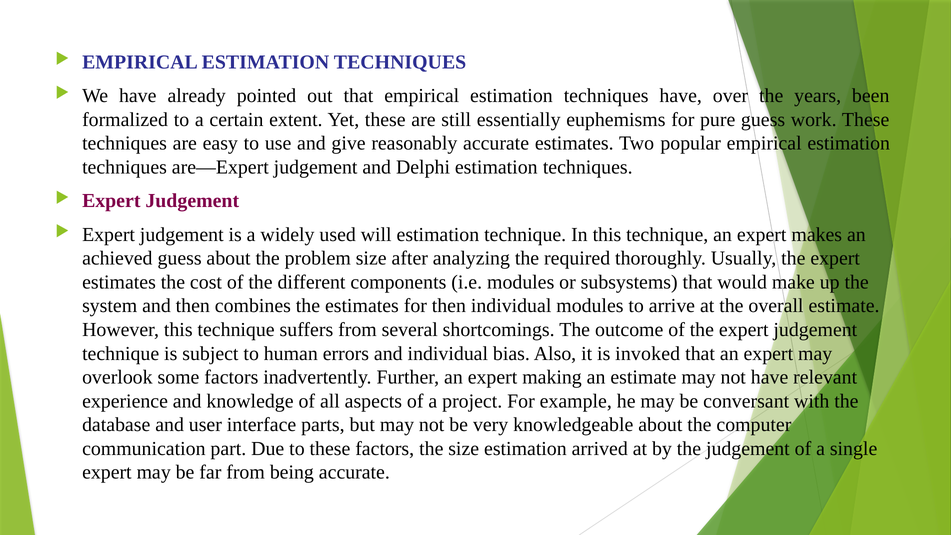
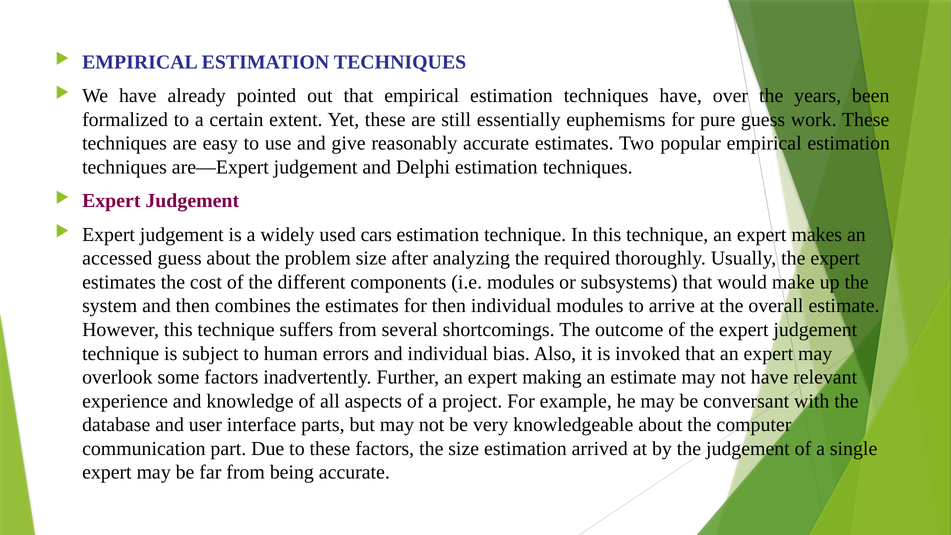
will: will -> cars (376, 235)
achieved: achieved -> accessed (117, 258)
